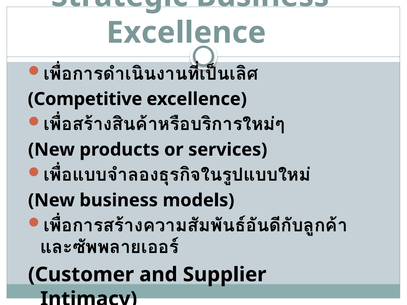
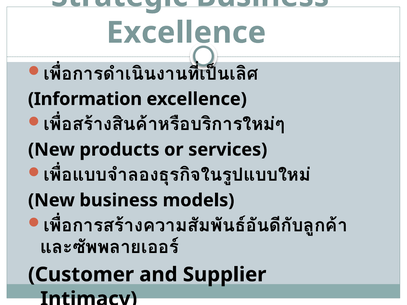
Competitive: Competitive -> Information (85, 99)
